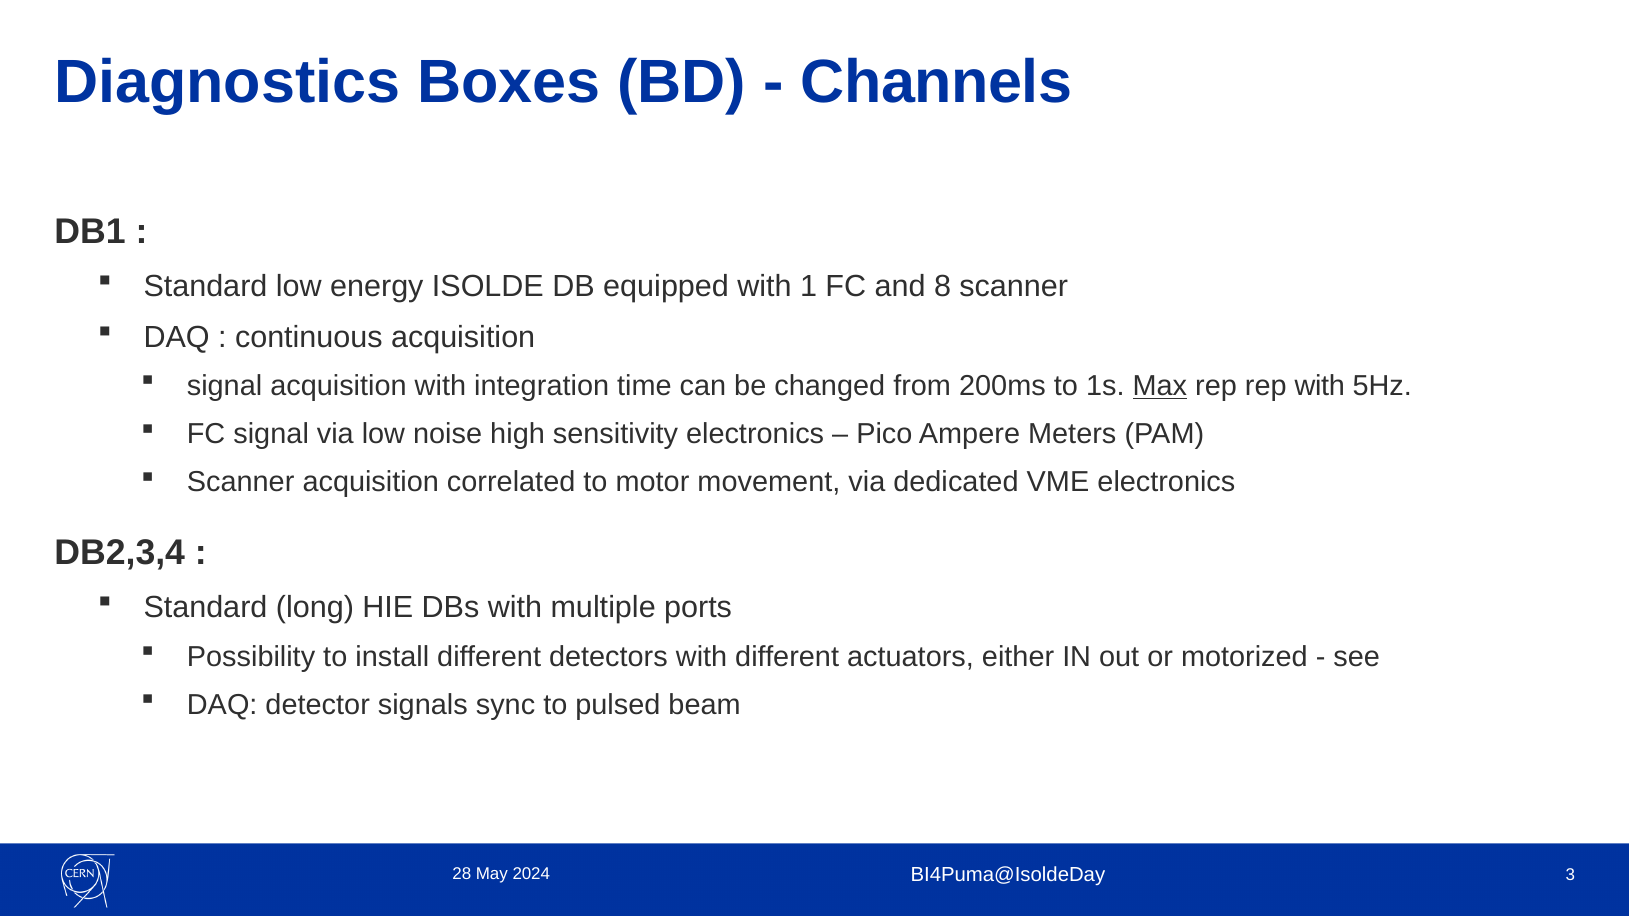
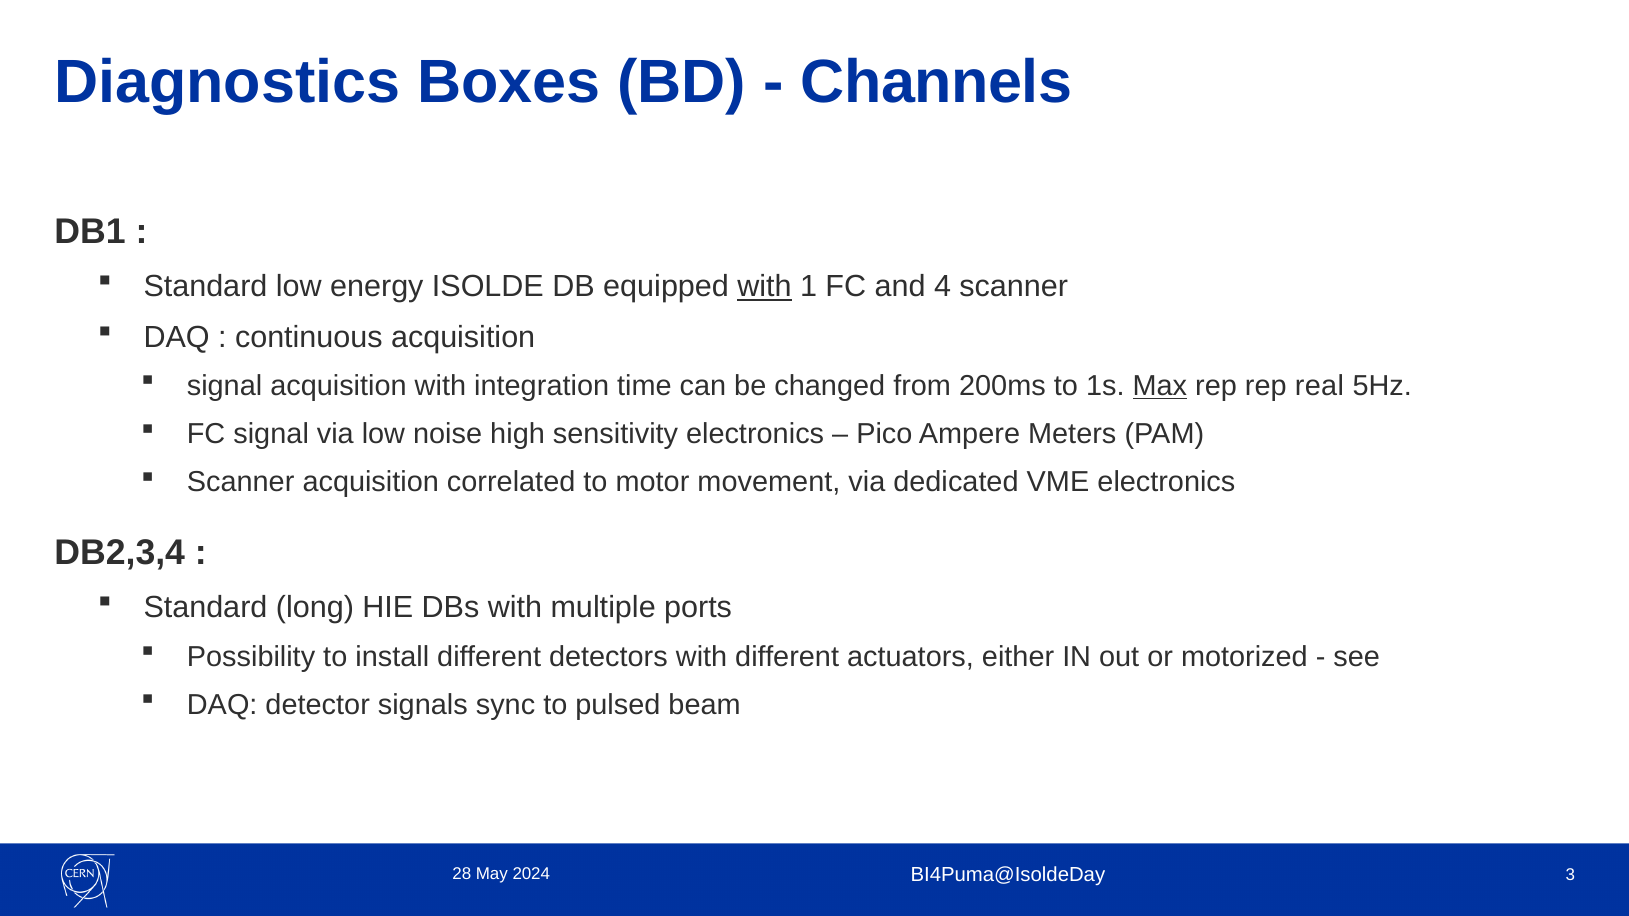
with underline: none -> present (764, 287)
8: 8 -> 4 (943, 287)
rep with: with -> real (1319, 386)
